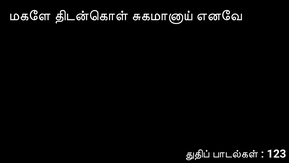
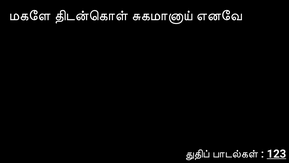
123 underline: none -> present (276, 153)
